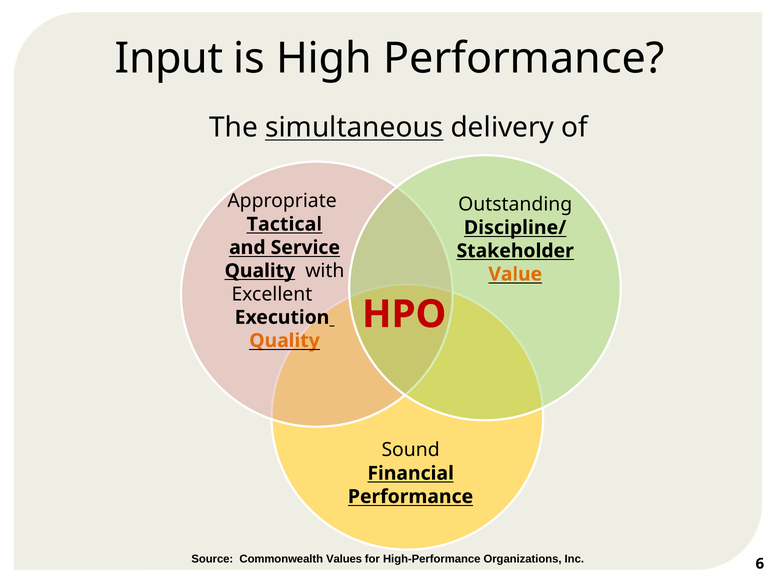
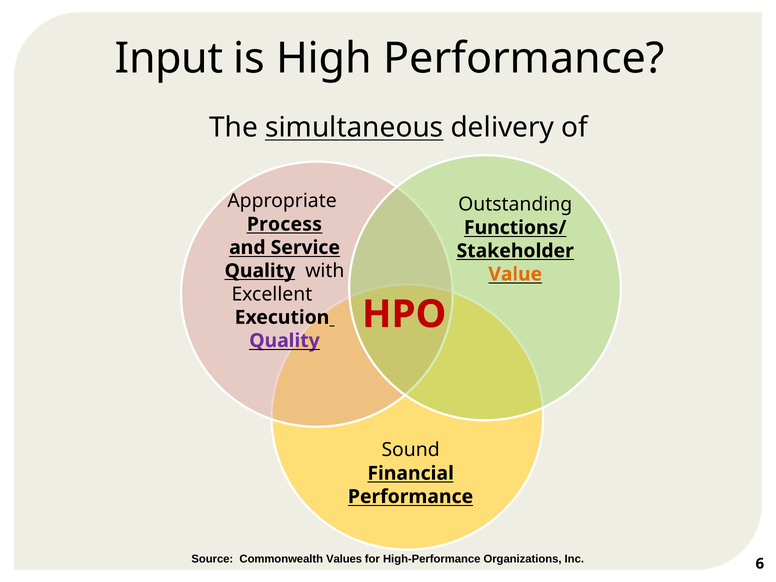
Tactical: Tactical -> Process (284, 224)
Discipline/: Discipline/ -> Functions/ (515, 228)
Quality colour: orange -> purple (284, 341)
